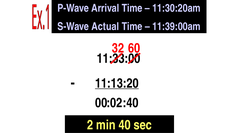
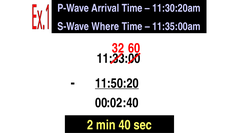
Actual: Actual -> Where (105, 26)
11:39:00am: 11:39:00am -> 11:35:00am (176, 26)
11:13:20: 11:13:20 -> 11:50:20 (117, 83)
